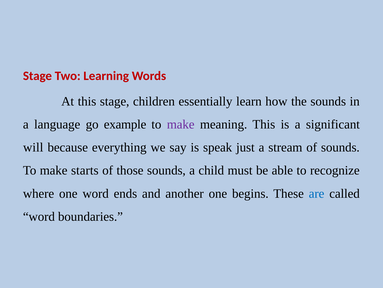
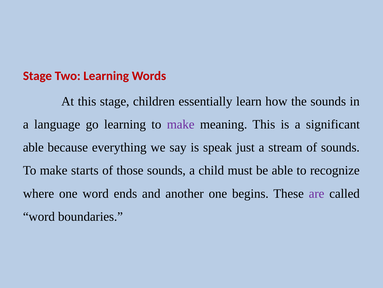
go example: example -> learning (125, 124)
will: will -> able (33, 147)
are colour: blue -> purple (317, 193)
